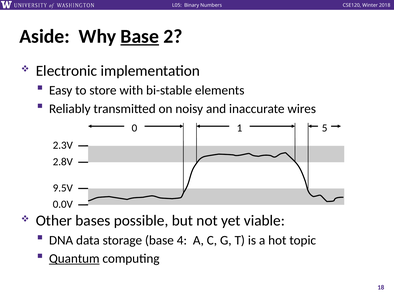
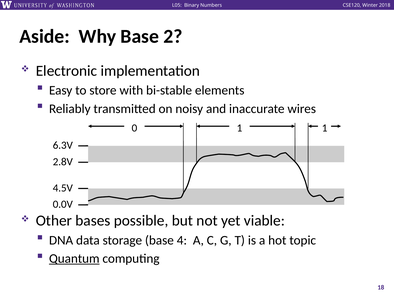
Base underline: present -> none (140, 37)
1 5: 5 -> 1 (325, 128)
2.3V: 2.3V -> 6.3V (63, 146)
9.5V: 9.5V -> 4.5V (63, 188)
